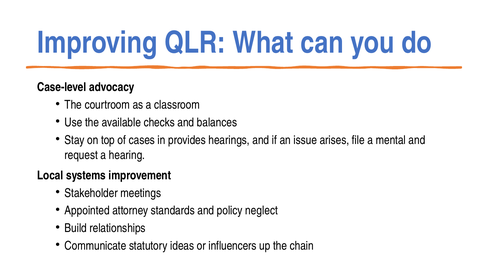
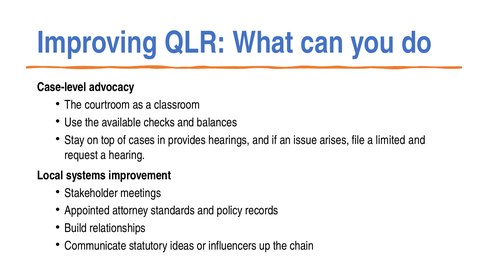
mental: mental -> limited (391, 140)
neglect: neglect -> records (262, 211)
